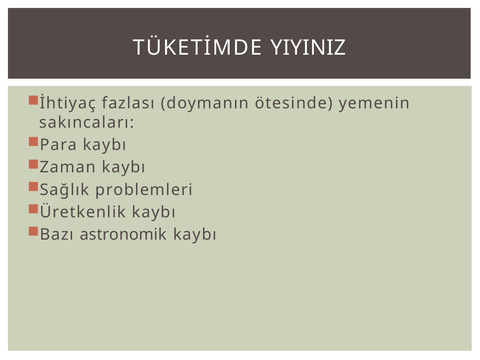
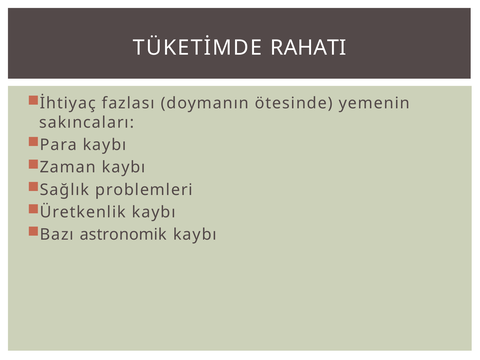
YIYINIZ: YIYINIZ -> RAHATI (308, 48)
